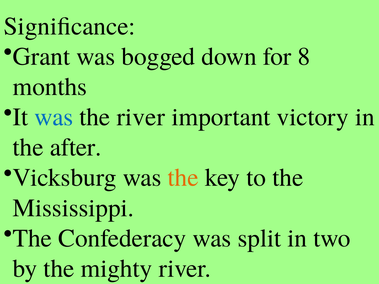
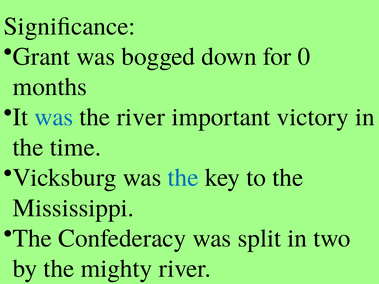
8: 8 -> 0 (304, 57)
after: after -> time (76, 147)
the colour: orange -> blue (183, 178)
